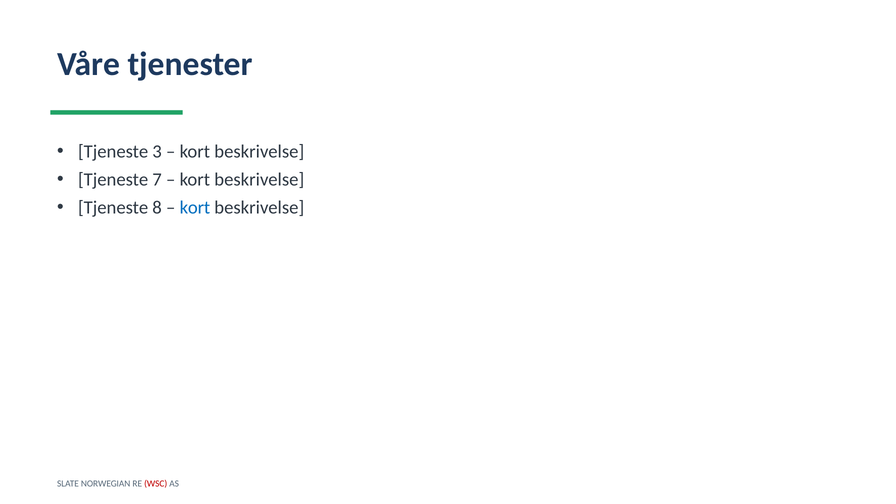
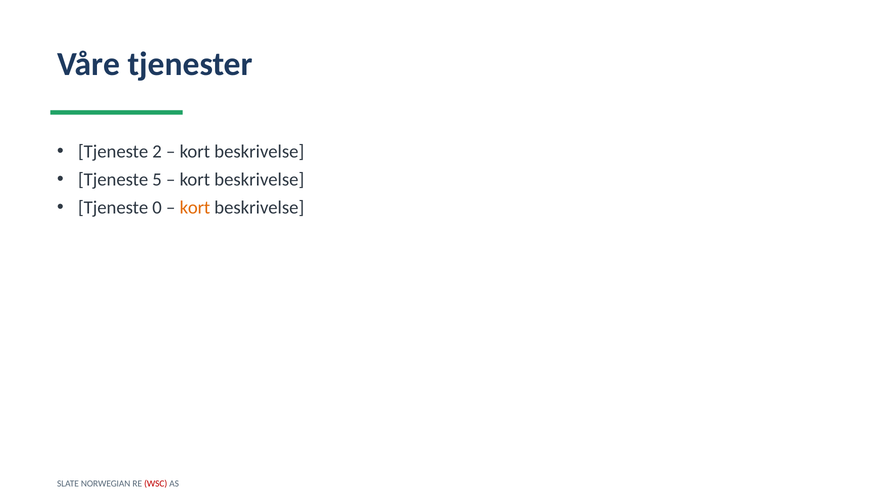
3: 3 -> 2 (157, 152)
7: 7 -> 5 (157, 180)
8: 8 -> 0 (157, 208)
kort colour: blue -> orange (195, 208)
